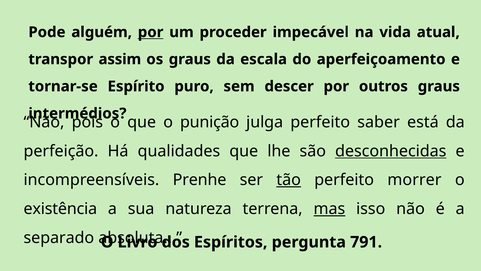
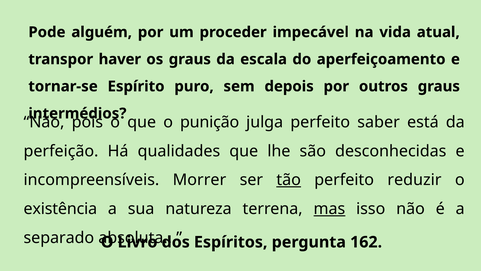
por underline: present -> none (151, 32)
assim: assim -> haver (120, 59)
descer: descer -> depois (289, 86)
desconhecidas underline: present -> none (391, 151)
Prenhe: Prenhe -> Morrer (199, 180)
morrer: morrer -> reduzir (414, 180)
791: 791 -> 162 (366, 242)
